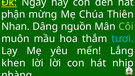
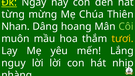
phận: phận -> từng (13, 14)
nguồn: nguồn -> hoang (76, 27)
tươi colour: light blue -> yellow (123, 39)
khen: khen -> nguy (14, 63)
